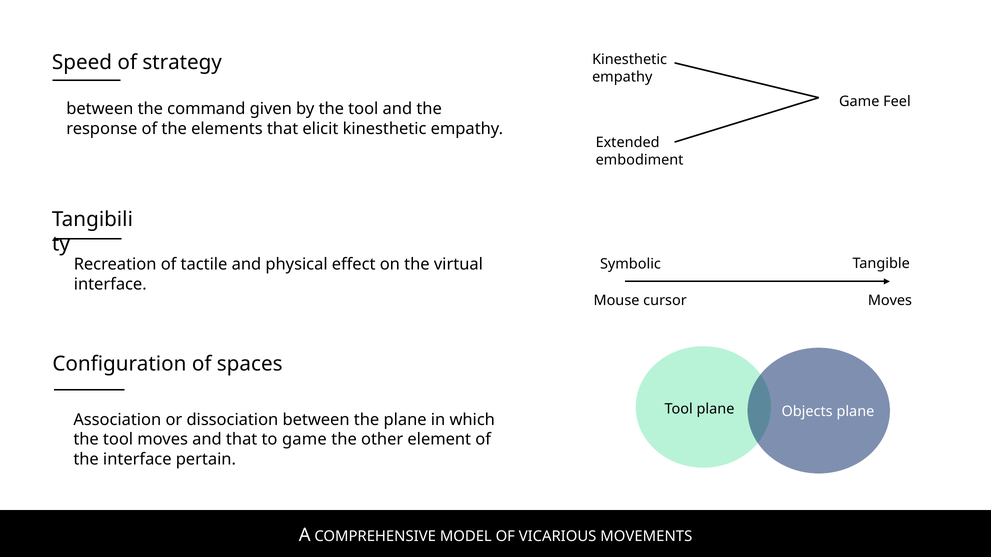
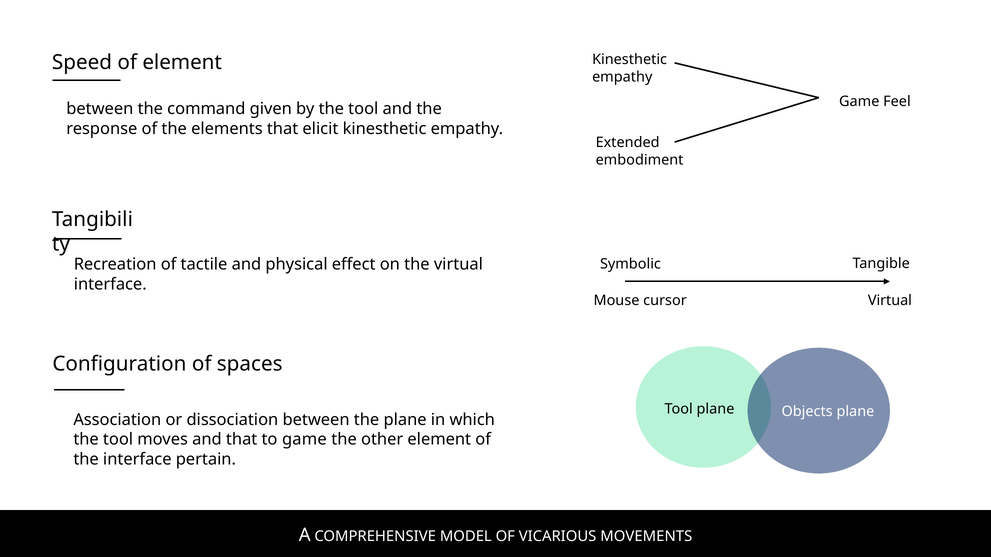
of strategy: strategy -> element (182, 62)
cursor Moves: Moves -> Virtual (890, 301)
